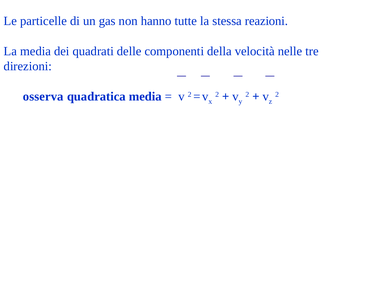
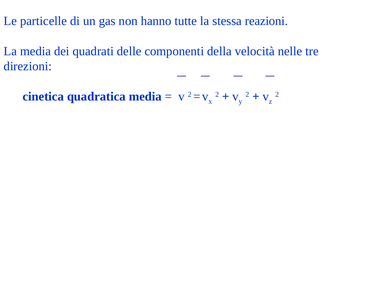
osserva: osserva -> cinetica (43, 97)
